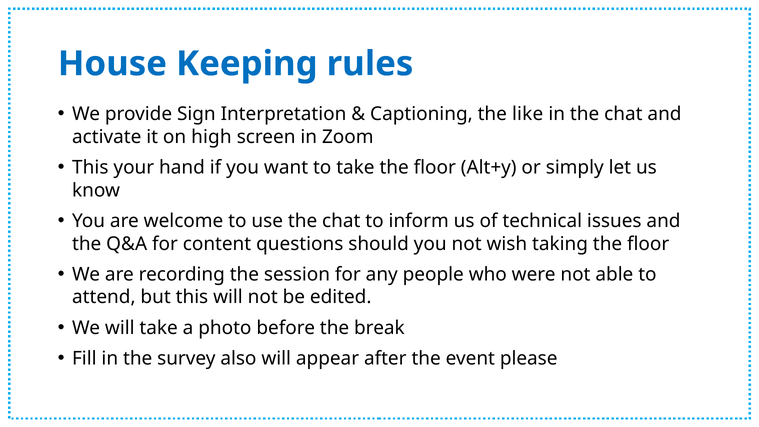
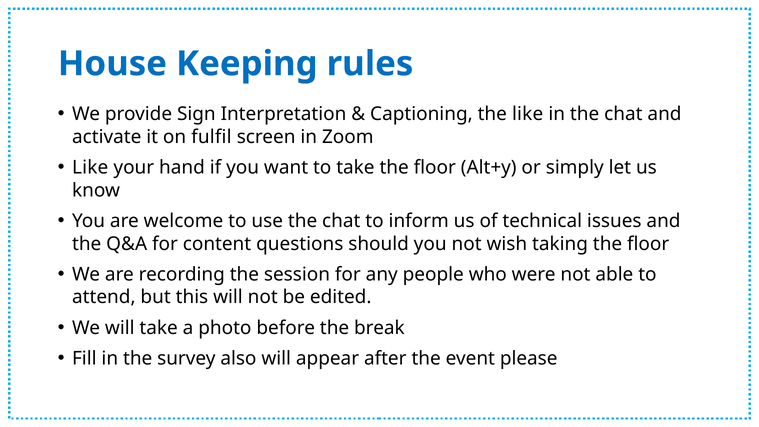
high: high -> fulfil (211, 137)
This: This -> Like (90, 167)
